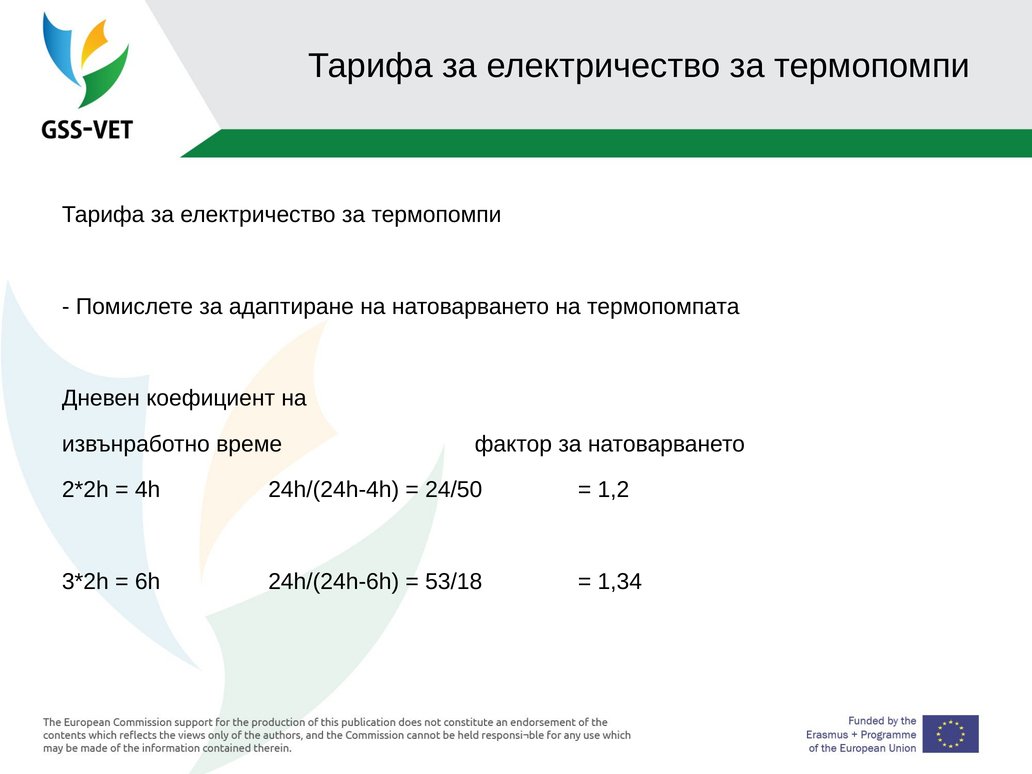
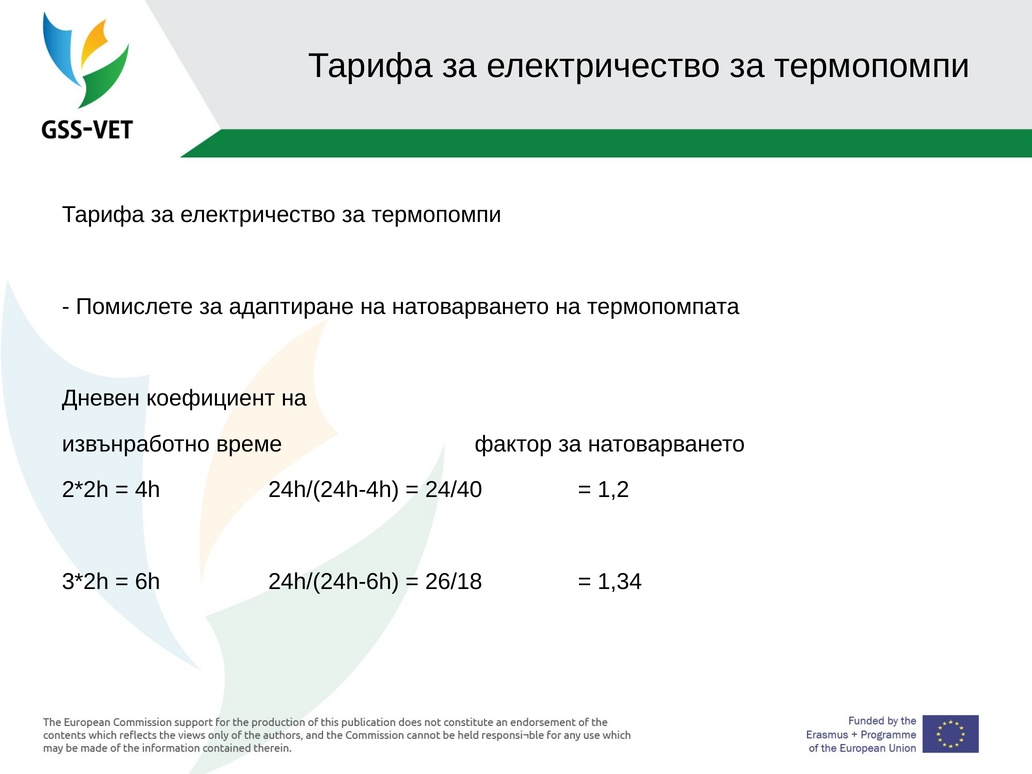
24/50: 24/50 -> 24/40 (454, 490)
53/18: 53/18 -> 26/18 (454, 581)
